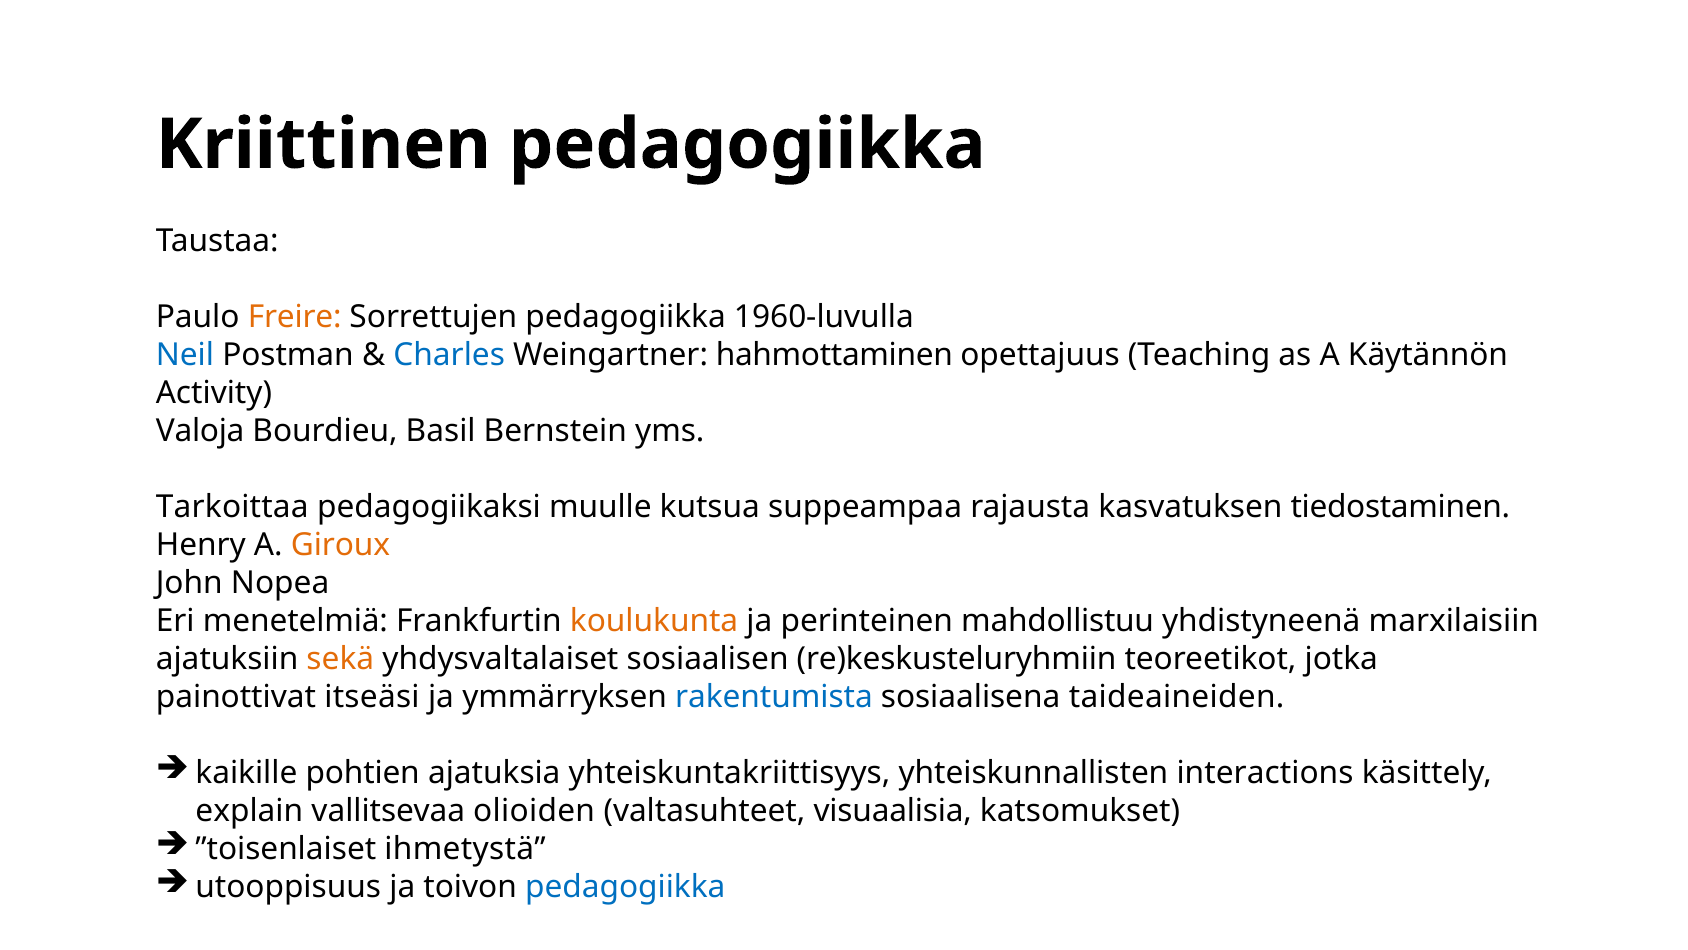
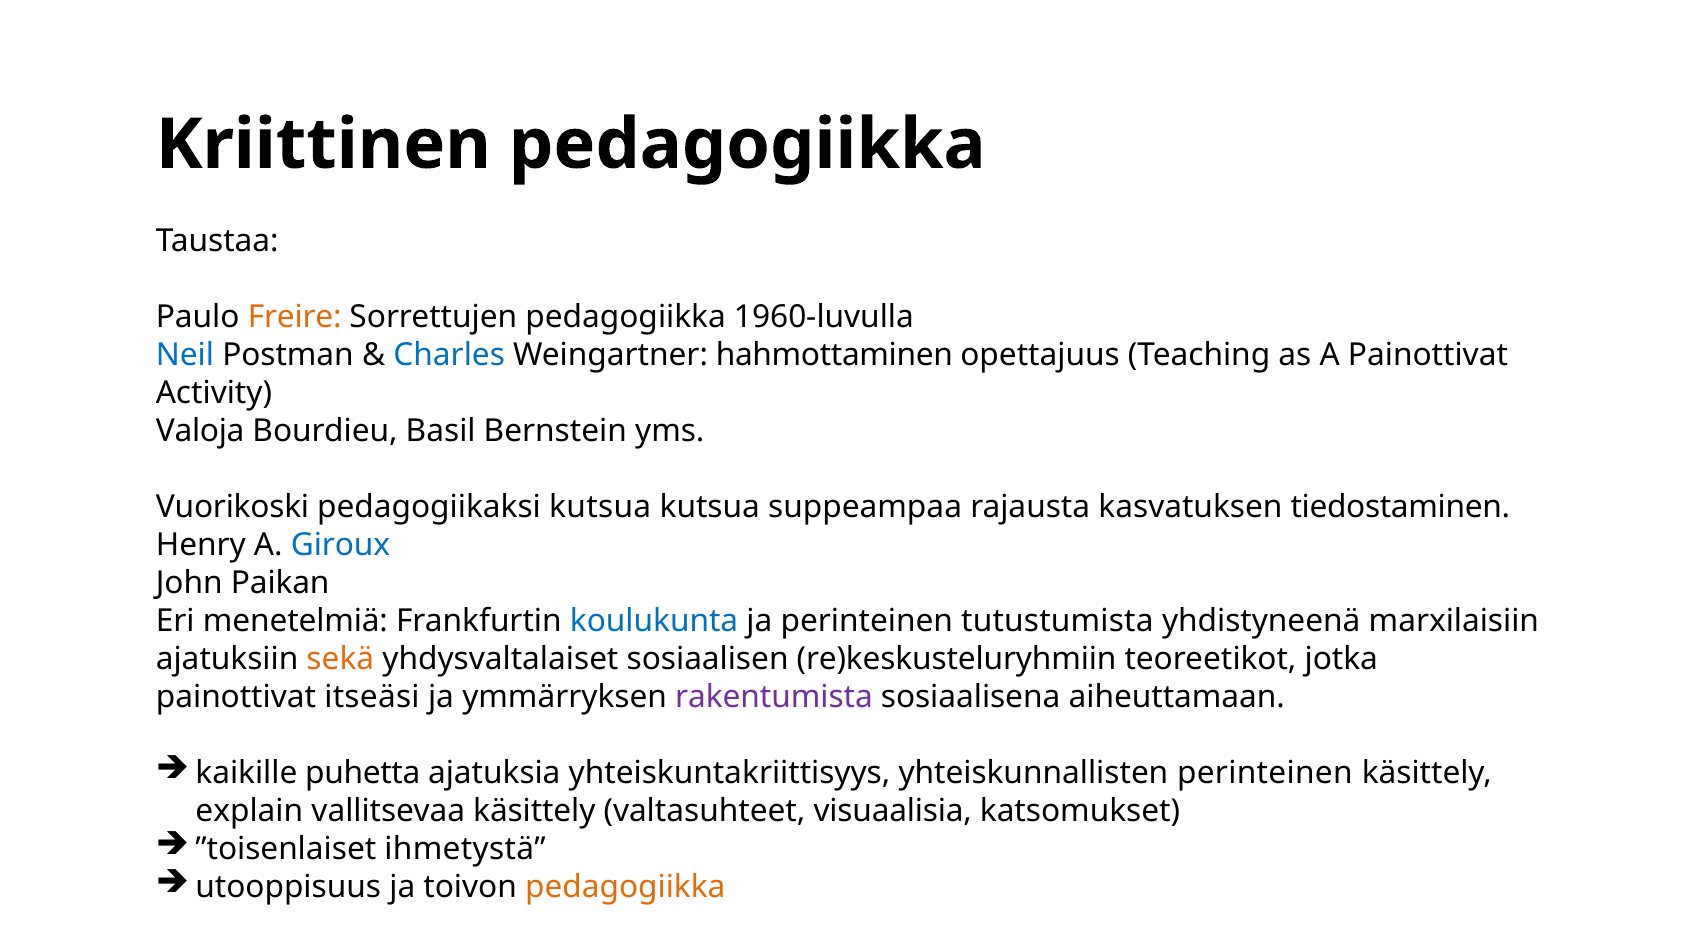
A Käytännön: Käytännön -> Painottivat (1428, 355)
Tarkoittaa: Tarkoittaa -> Vuorikoski (233, 507)
pedagogiikaksi muulle: muulle -> kutsua (600, 507)
Giroux colour: orange -> blue (340, 545)
Nopea: Nopea -> Paikan (280, 583)
koulukunta colour: orange -> blue (654, 621)
mahdollistuu: mahdollistuu -> tutustumista (1057, 621)
rakentumista colour: blue -> purple (774, 697)
taideaineiden: taideaineiden -> aiheuttamaan (1177, 697)
pohtien: pohtien -> puhetta (363, 773)
yhteiskunnallisten interactions: interactions -> perinteinen (1265, 773)
vallitsevaa olioiden: olioiden -> käsittely (534, 811)
pedagogiikka colour: blue -> orange (625, 887)
